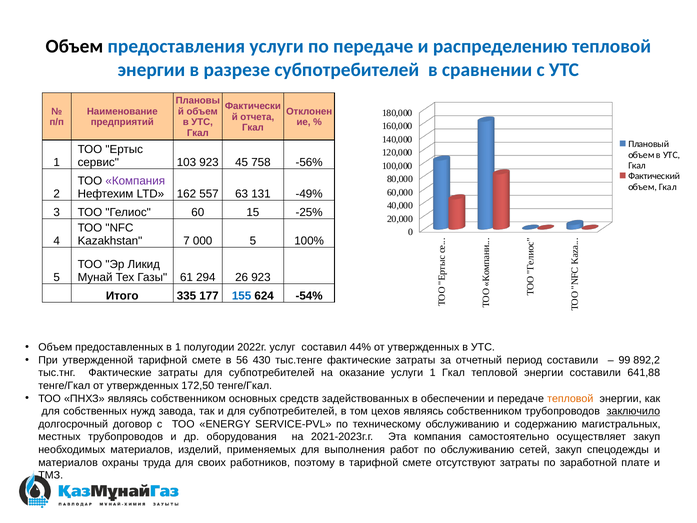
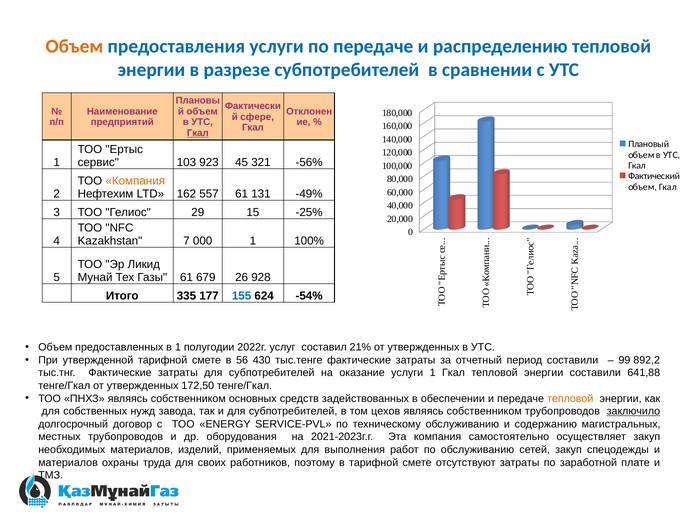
Объем colour: black -> orange (74, 47)
отчета: отчета -> сфере (257, 117)
Гкал underline: none -> present (198, 133)
758: 758 -> 321 (261, 162)
Компания colour: purple -> orange (135, 181)
557 63: 63 -> 61 (242, 194)
60: 60 -> 29 (198, 212)
000 5: 5 -> 1 (253, 241)
294: 294 -> 679 (206, 277)
26 923: 923 -> 928 (261, 277)
44%: 44% -> 21% (360, 347)
